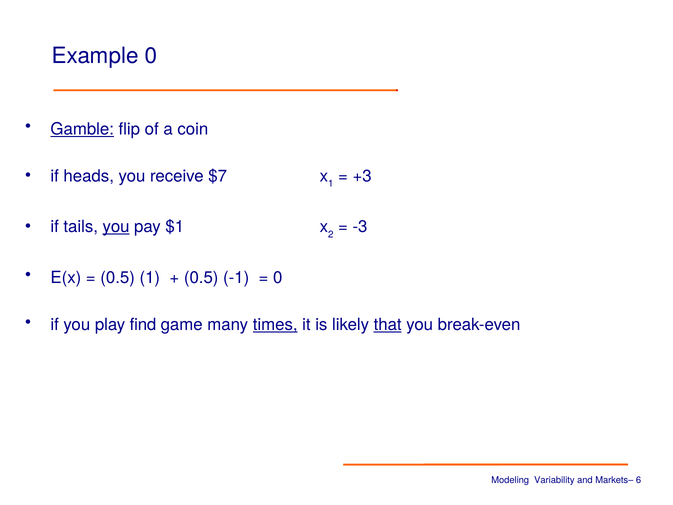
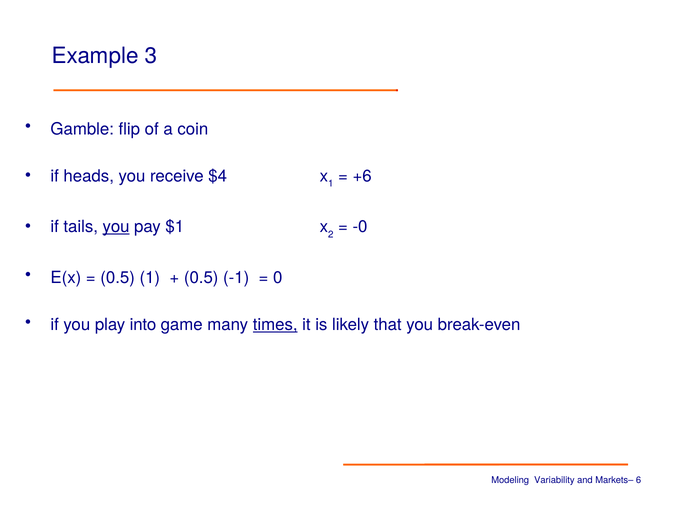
Example 0: 0 -> 3 (151, 56)
Gamble underline: present -> none (82, 129)
$7: $7 -> $4 (218, 176)
+3: +3 -> +6 (362, 176)
-3: -3 -> -0 (360, 227)
find: find -> into (143, 325)
that underline: present -> none (388, 325)
